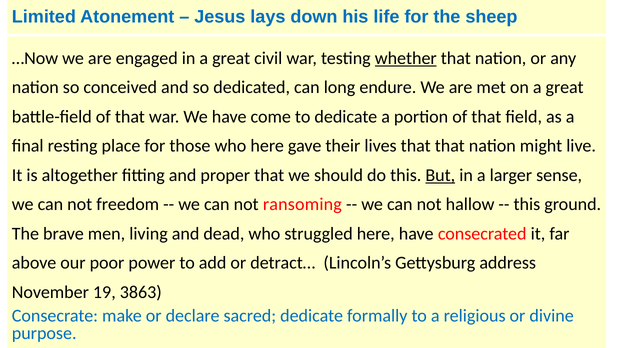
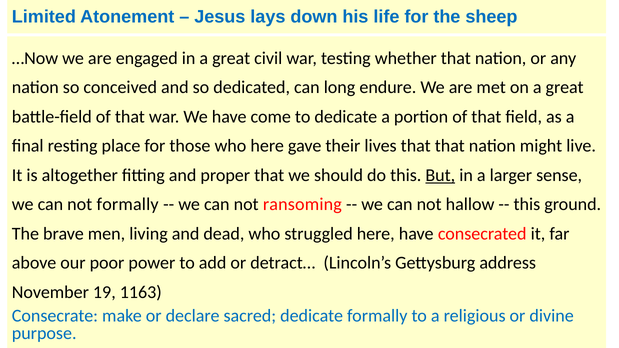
whether underline: present -> none (406, 58)
not freedom: freedom -> formally (128, 205)
3863: 3863 -> 1163 (141, 292)
